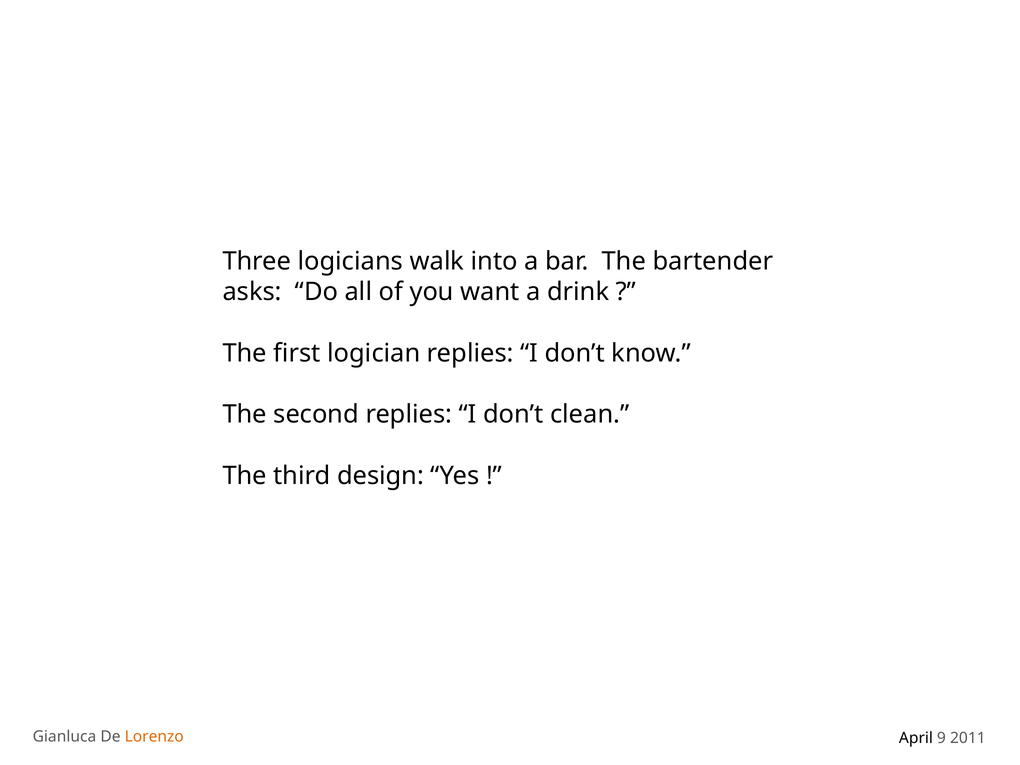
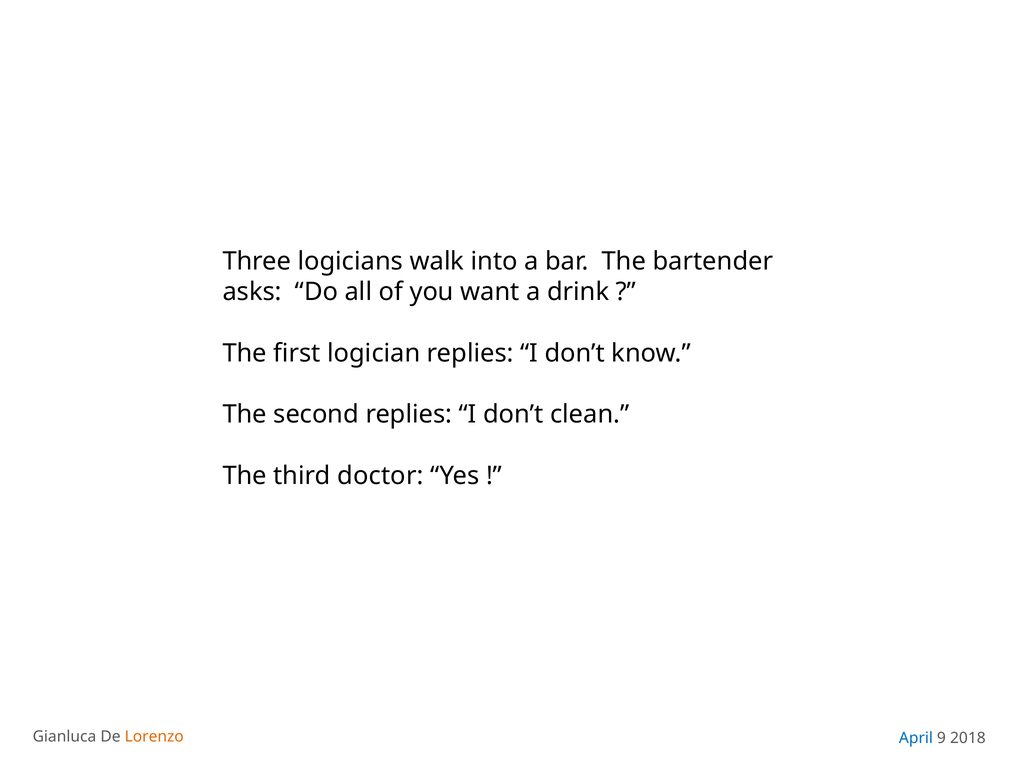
third design: design -> doctor (380, 476)
April colour: black -> blue (916, 738)
2011: 2011 -> 2018 (968, 738)
